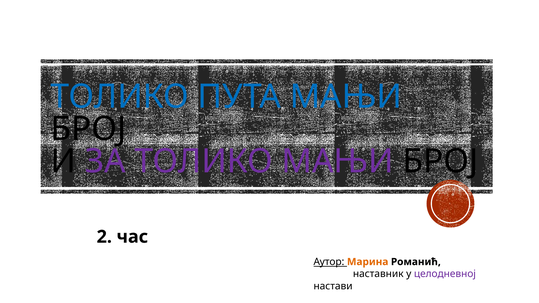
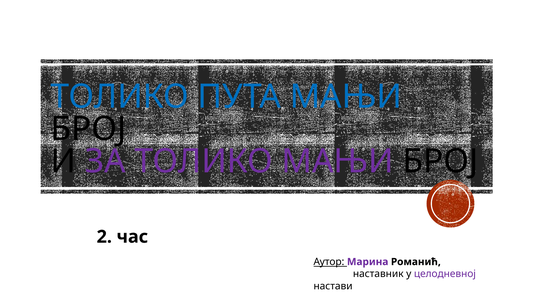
Марина colour: orange -> purple (368, 262)
